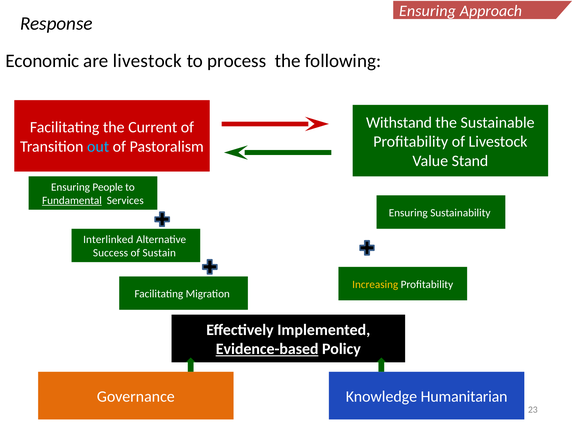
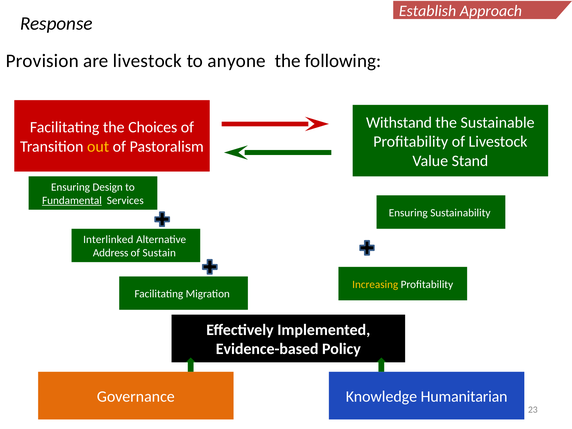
Ensuring: Ensuring -> Establish (428, 11)
Economic: Economic -> Provision (42, 61)
process: process -> anyone (237, 61)
Current: Current -> Choices (153, 127)
out colour: light blue -> yellow (98, 146)
People: People -> Design (108, 187)
Success: Success -> Address (111, 253)
Evidence-based underline: present -> none (267, 349)
